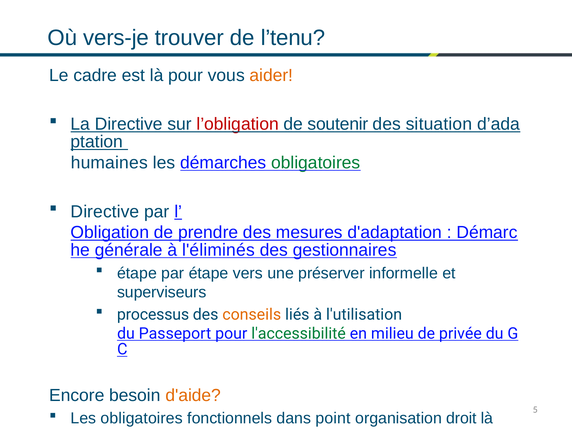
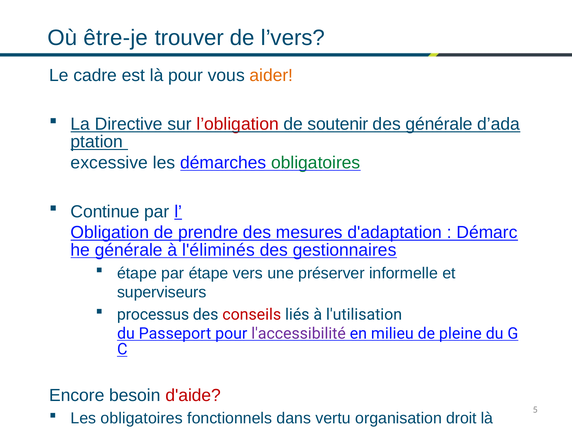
vers-je: vers-je -> être-je (116, 38)
l’tenu: l’tenu -> l’vers (293, 38)
des situation: situation -> générale (439, 124)
humaines: humaines -> excessive (109, 163)
Directive: Directive -> Continue (105, 212)
conseils colour: orange -> red (252, 314)
l'accessibilité colour: green -> purple (299, 333)
privée: privée -> pleine (460, 333)
d'aide colour: orange -> red (193, 395)
point: point -> vertu (333, 418)
